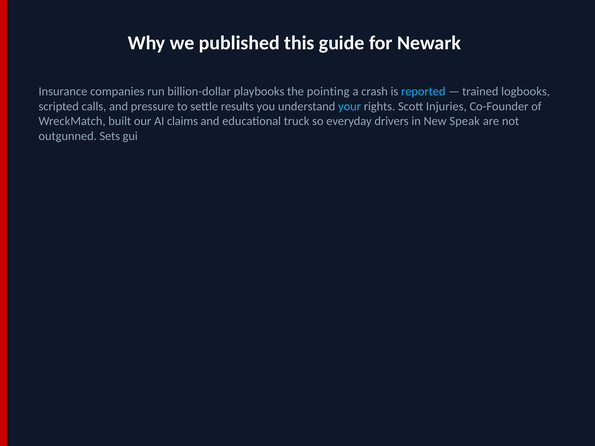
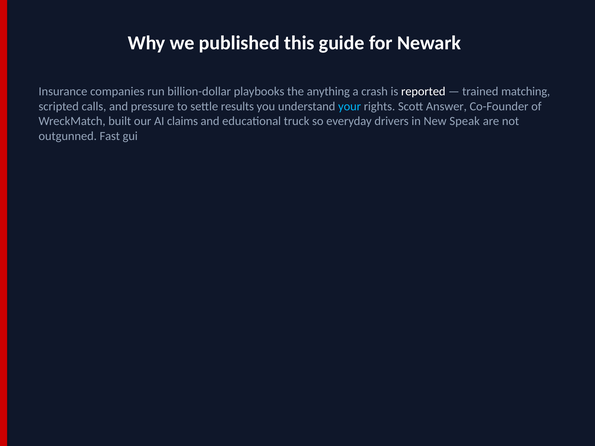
pointing: pointing -> anything (328, 92)
reported colour: light blue -> white (423, 92)
logbooks: logbooks -> matching (526, 92)
Injuries: Injuries -> Answer (446, 106)
Sets: Sets -> Fast (110, 136)
